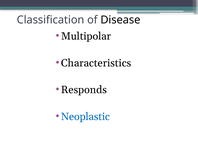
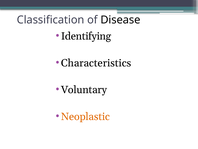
Multipolar: Multipolar -> Identifying (86, 36)
Responds: Responds -> Voluntary (84, 90)
Neoplastic colour: blue -> orange (85, 116)
